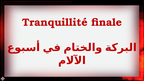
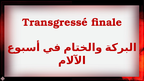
Tranquillité: Tranquillité -> Transgressé (55, 22)
